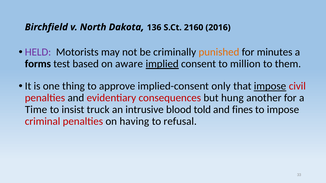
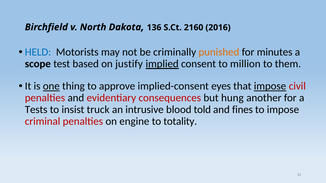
HELD colour: purple -> blue (38, 52)
forms: forms -> scope (38, 64)
aware: aware -> justify (129, 64)
one underline: none -> present (51, 86)
only: only -> eyes (221, 86)
Time: Time -> Tests (36, 110)
having: having -> engine (134, 122)
refusal: refusal -> totality (180, 122)
